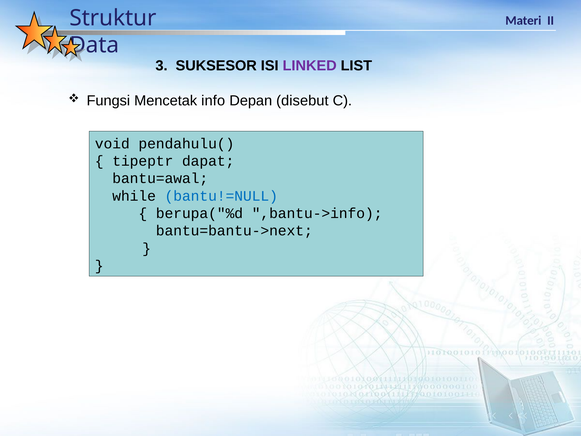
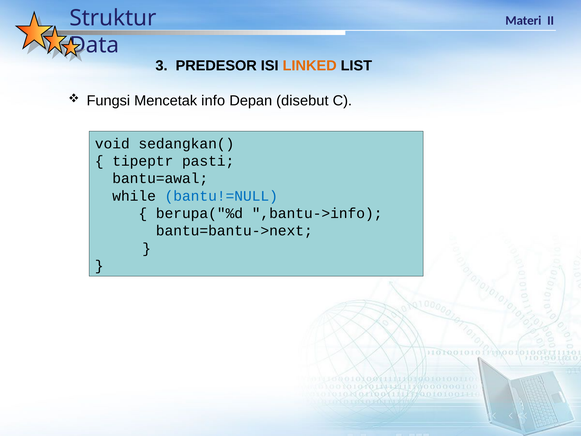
SUKSESOR: SUKSESOR -> PREDESOR (216, 66)
LINKED colour: purple -> orange (310, 66)
pendahulu(: pendahulu( -> sedangkan( (186, 144)
dapat: dapat -> pasti (208, 161)
